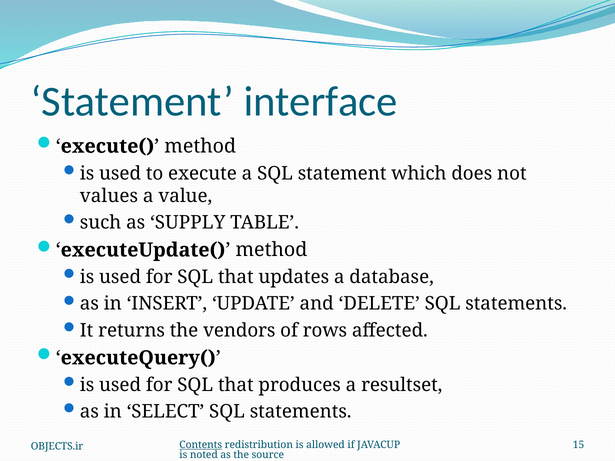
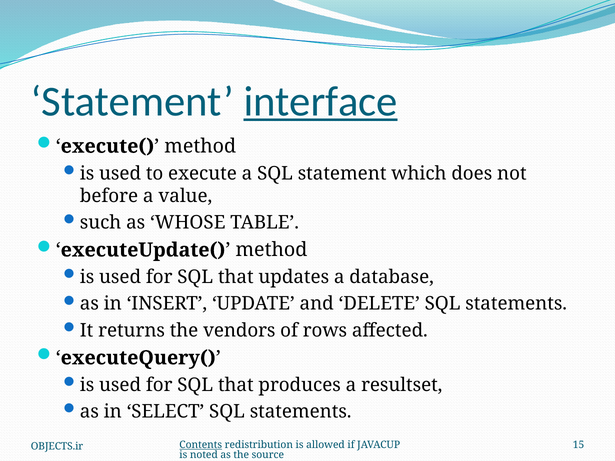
interface underline: none -> present (320, 102)
values: values -> before (109, 196)
SUPPLY: SUPPLY -> WHOSE (188, 223)
